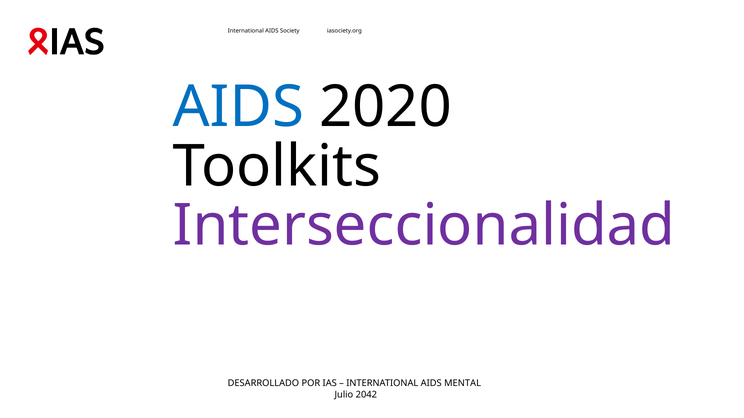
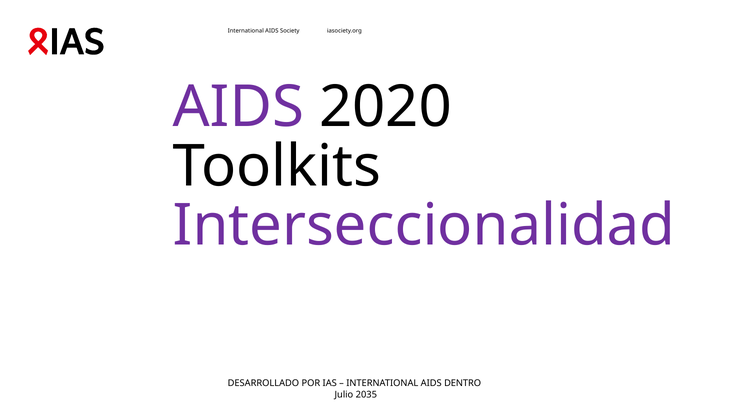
AIDS colour: blue -> purple (238, 107)
MENTAL: MENTAL -> DENTRO (463, 384)
2042: 2042 -> 2035 (366, 395)
